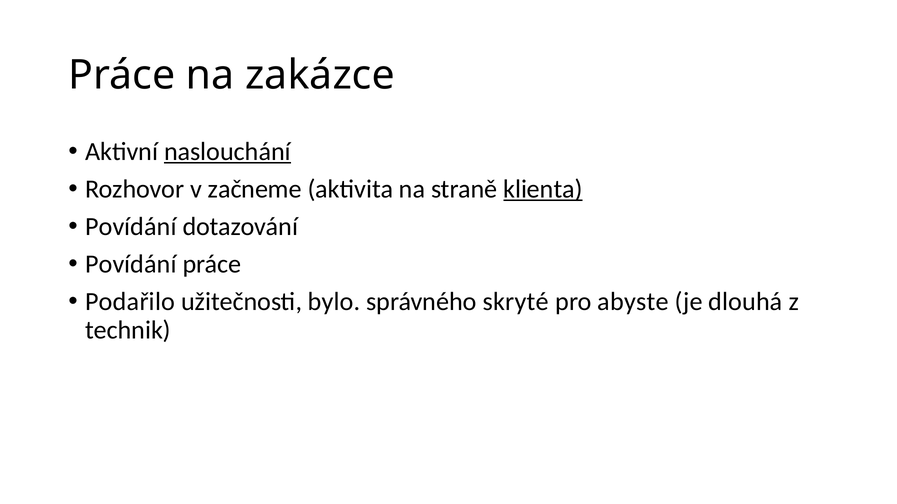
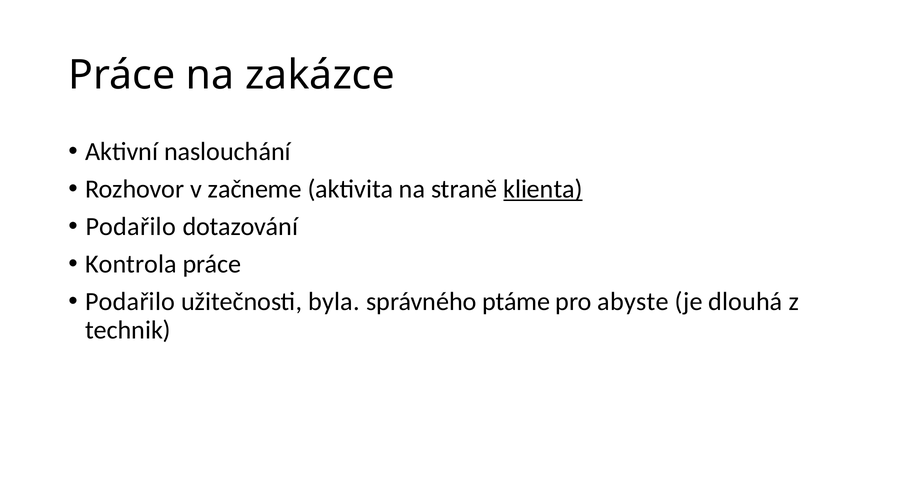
naslouchání underline: present -> none (227, 152)
Povídání: Povídání -> Podařilo (131, 227)
Povídání: Povídání -> Kontrola (131, 264)
bylo: bylo -> byla (334, 302)
skryté: skryté -> ptáme (516, 302)
